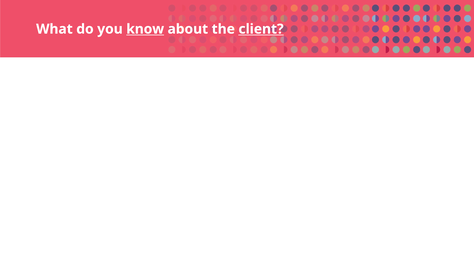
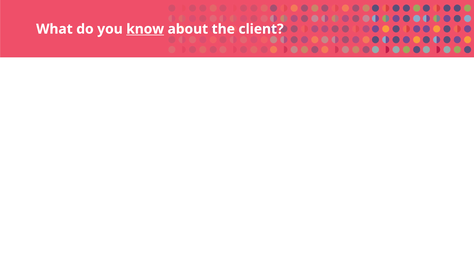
client underline: present -> none (261, 29)
